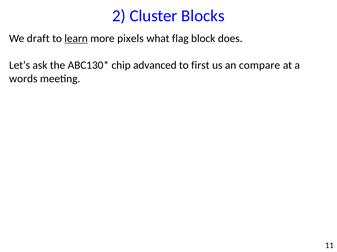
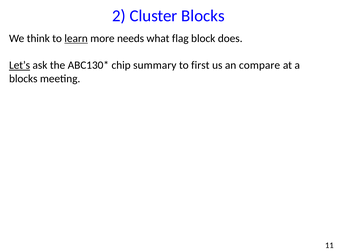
draft: draft -> think (38, 39)
pixels: pixels -> needs (131, 39)
Let’s underline: none -> present (20, 65)
advanced: advanced -> summary (155, 65)
words: words -> blocks (23, 79)
